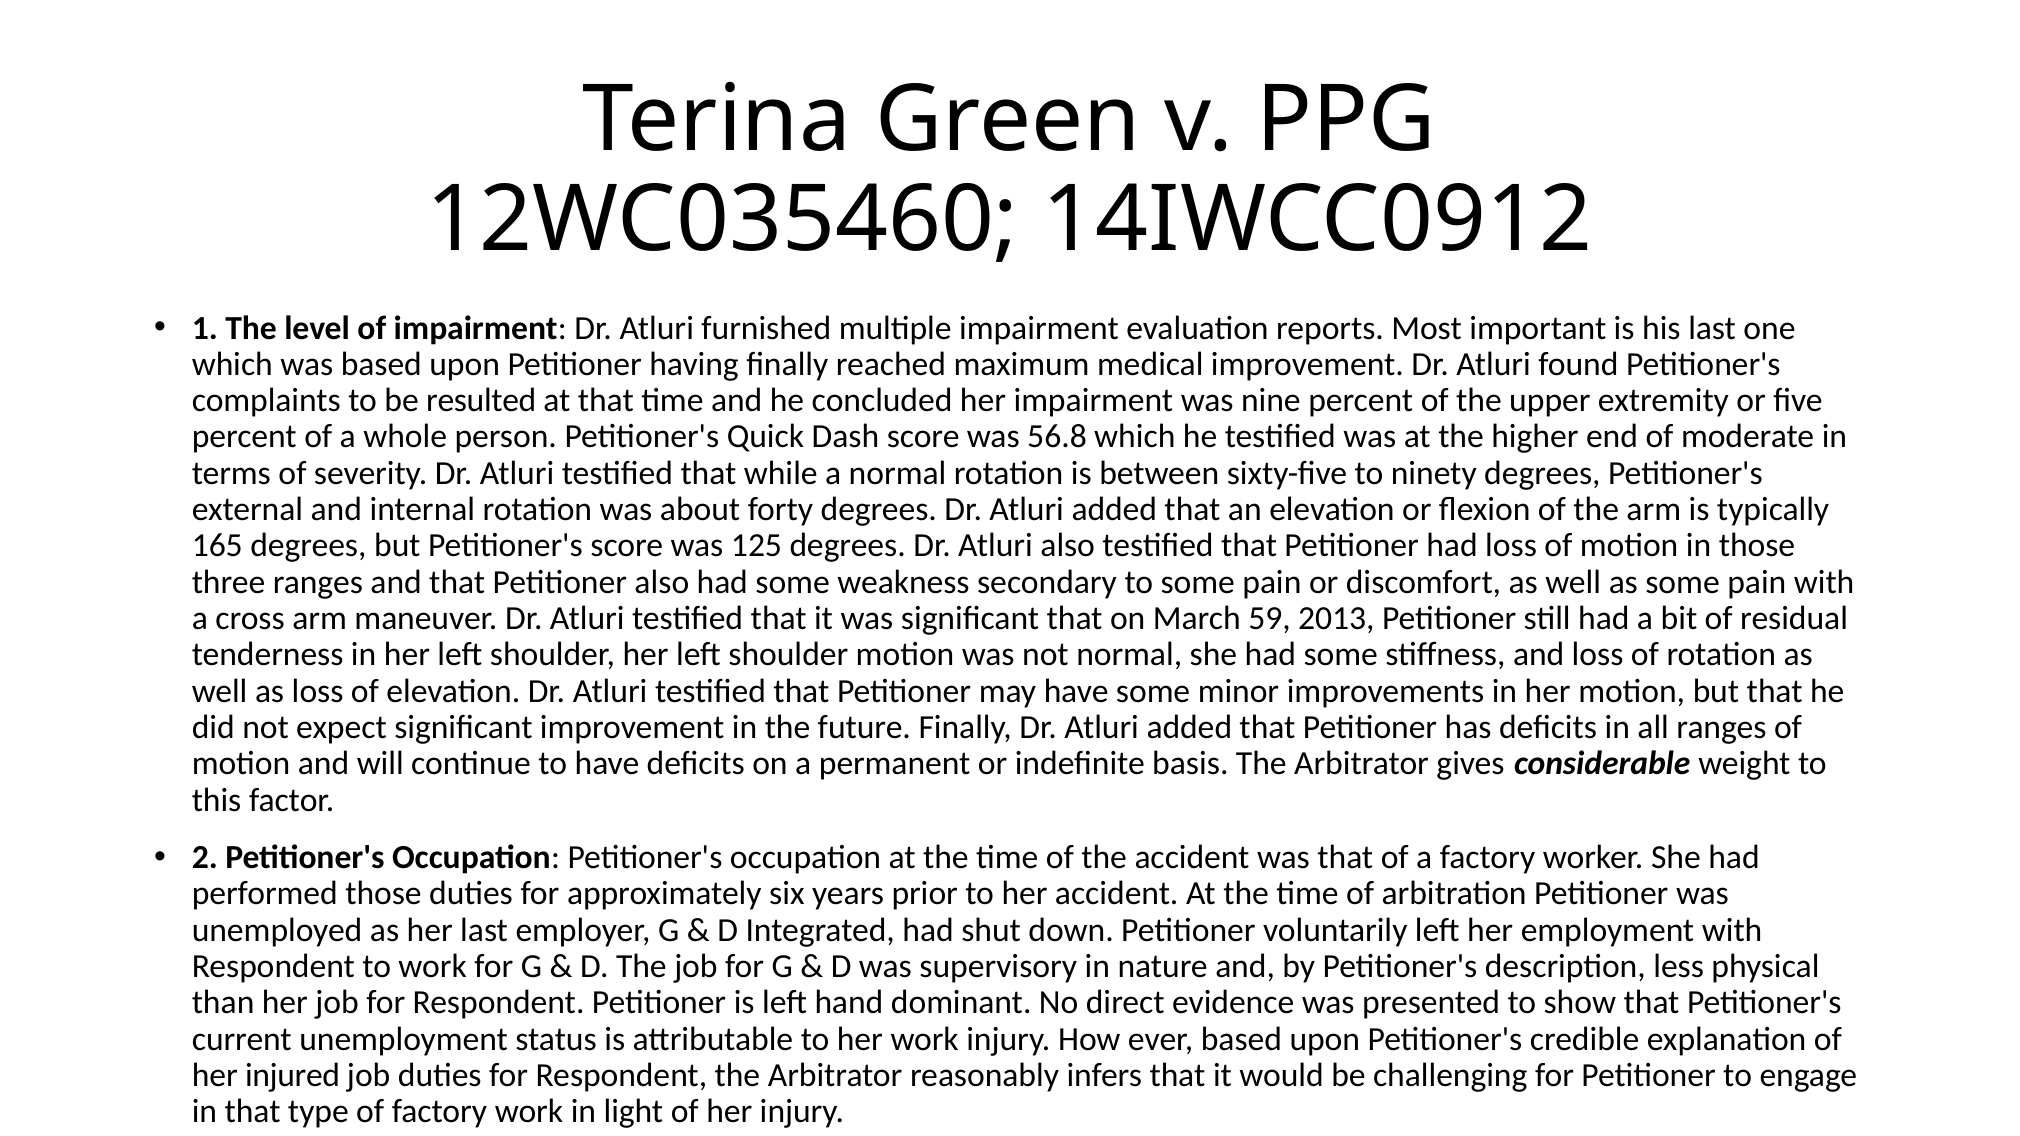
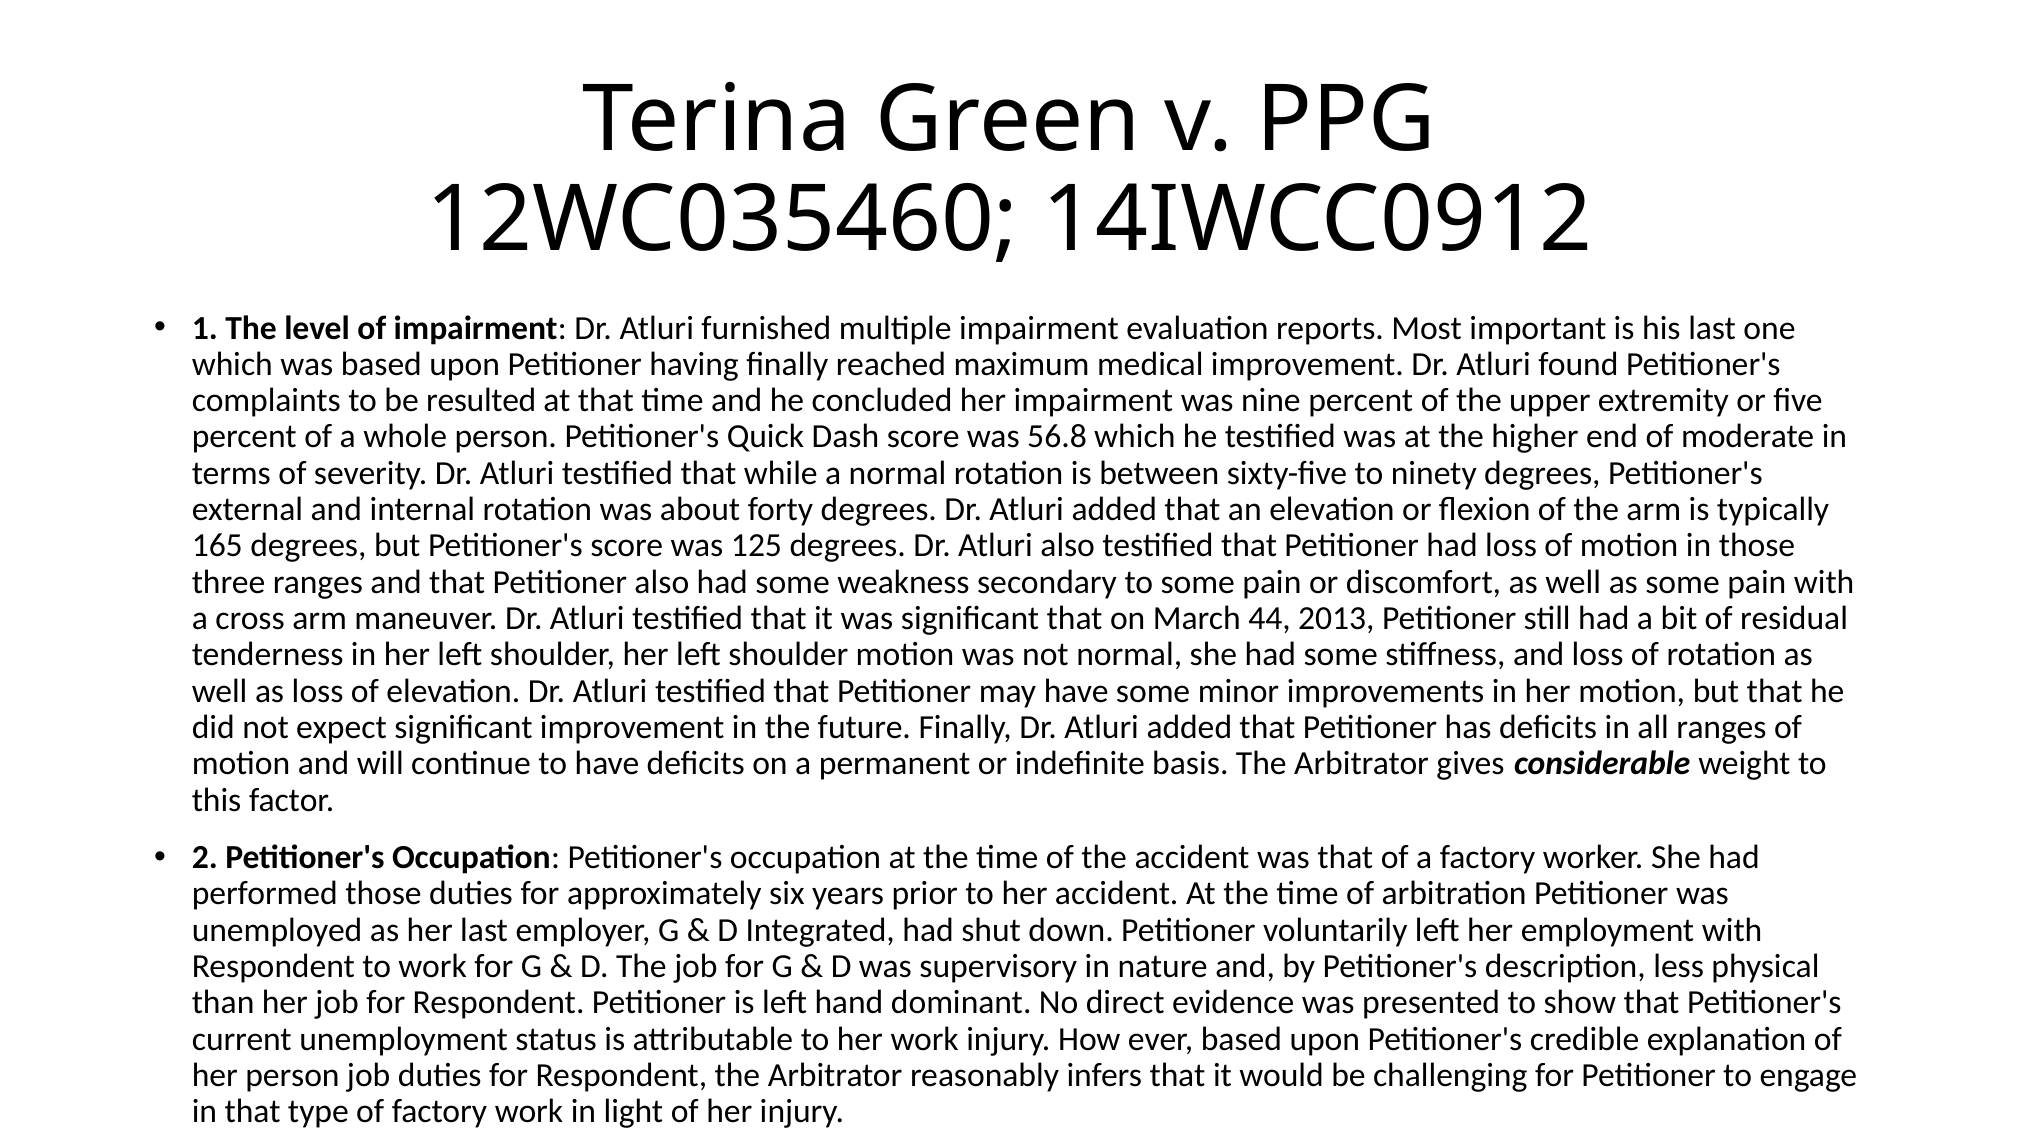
59: 59 -> 44 (1269, 619)
her injured: injured -> person (292, 1076)
